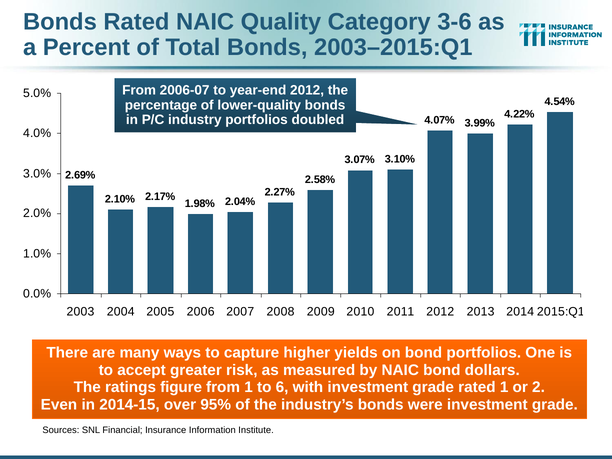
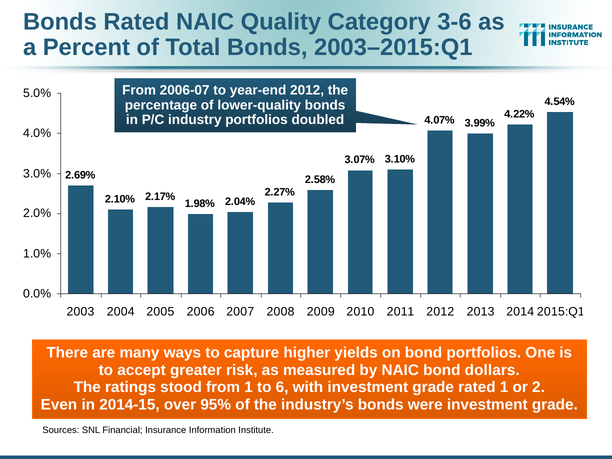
figure: figure -> stood (181, 387)
